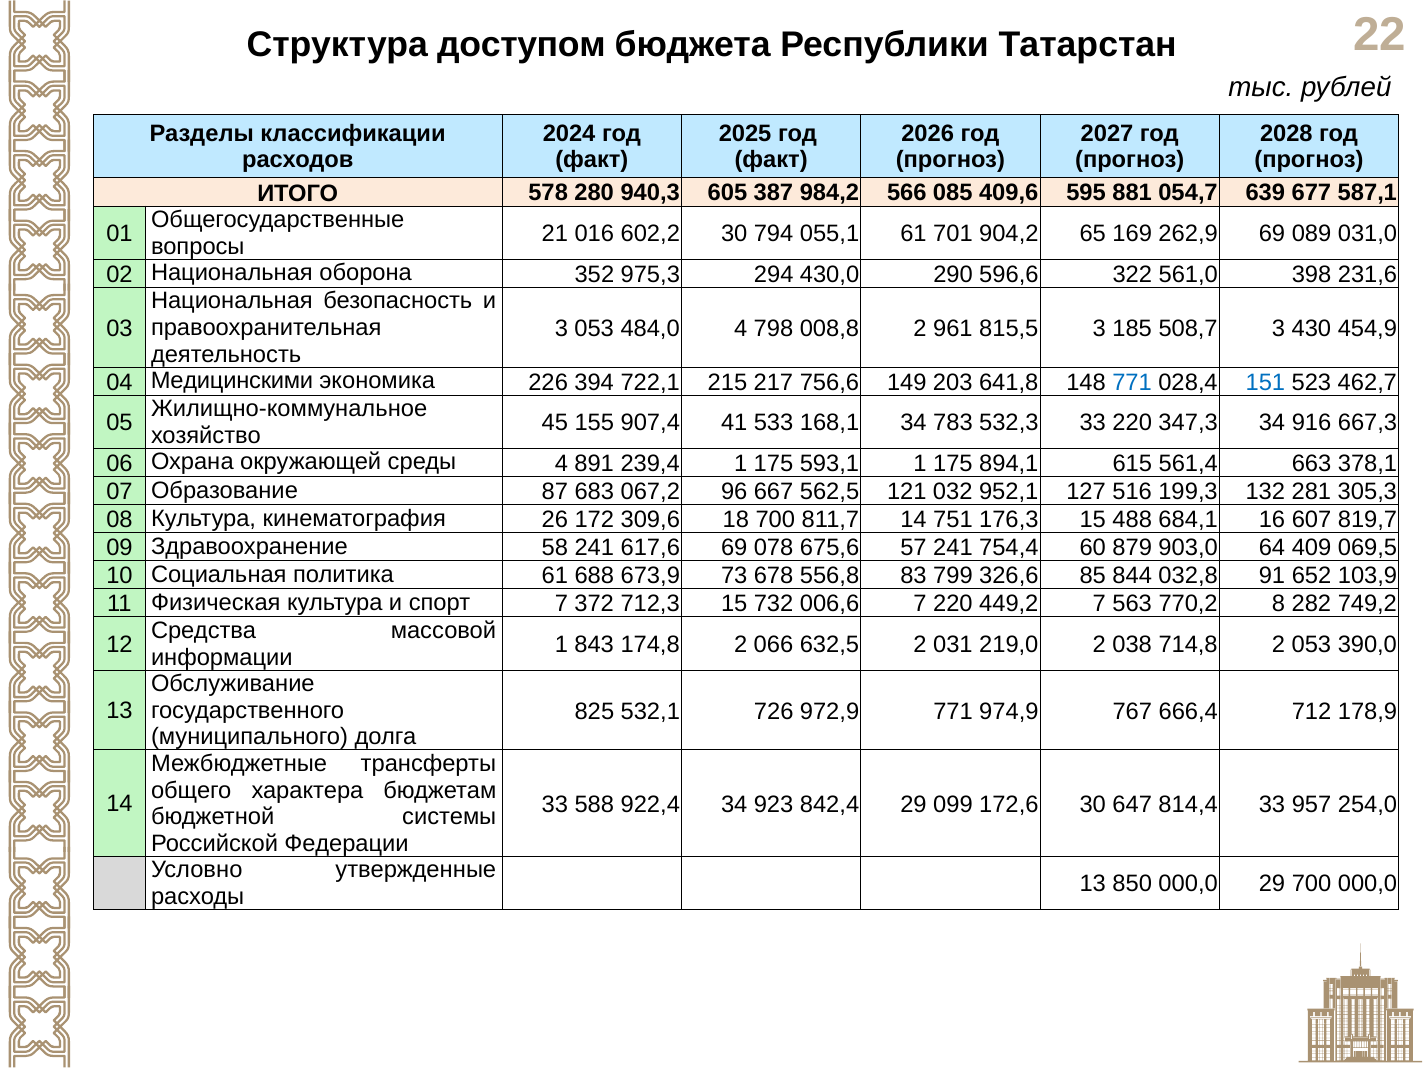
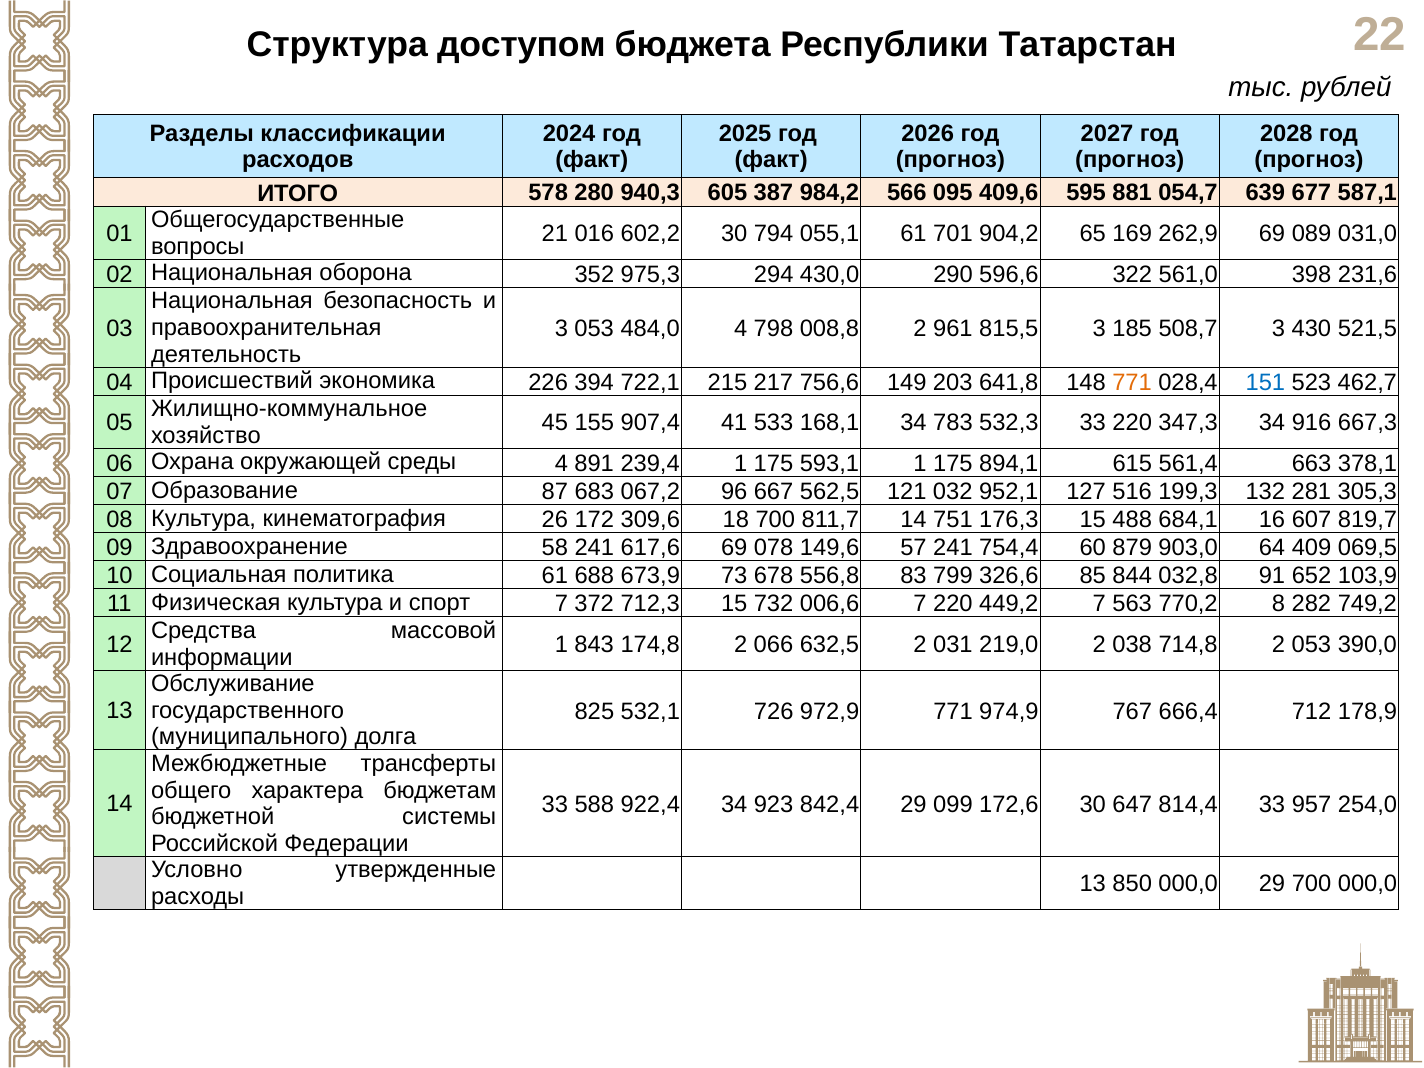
085: 085 -> 095 (953, 193)
454,9: 454,9 -> 521,5 (1367, 328)
Медицинскими: Медицинскими -> Происшествий (232, 381)
771 colour: blue -> orange (1132, 382)
675,6: 675,6 -> 149,6 (830, 548)
